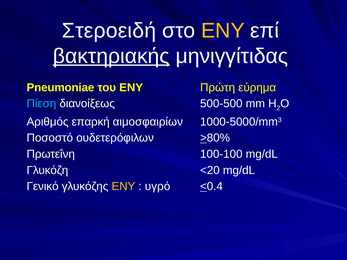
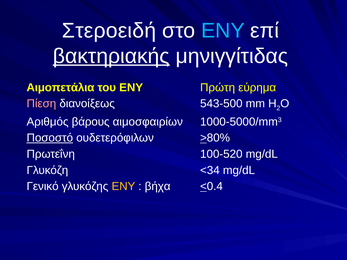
ΕΝΥ colour: yellow -> light blue (223, 31)
Pneumoniae: Pneumoniae -> Αιμοπετάλια (60, 88)
Πίεση colour: light blue -> pink (41, 104)
500-500: 500-500 -> 543-500 (221, 104)
επαρκή: επαρκή -> βάρους (91, 122)
Ποσοστό underline: none -> present (50, 138)
100-100: 100-100 -> 100-520 (221, 154)
<20: <20 -> <34 (210, 170)
υγρό: υγρό -> βήχα (158, 187)
